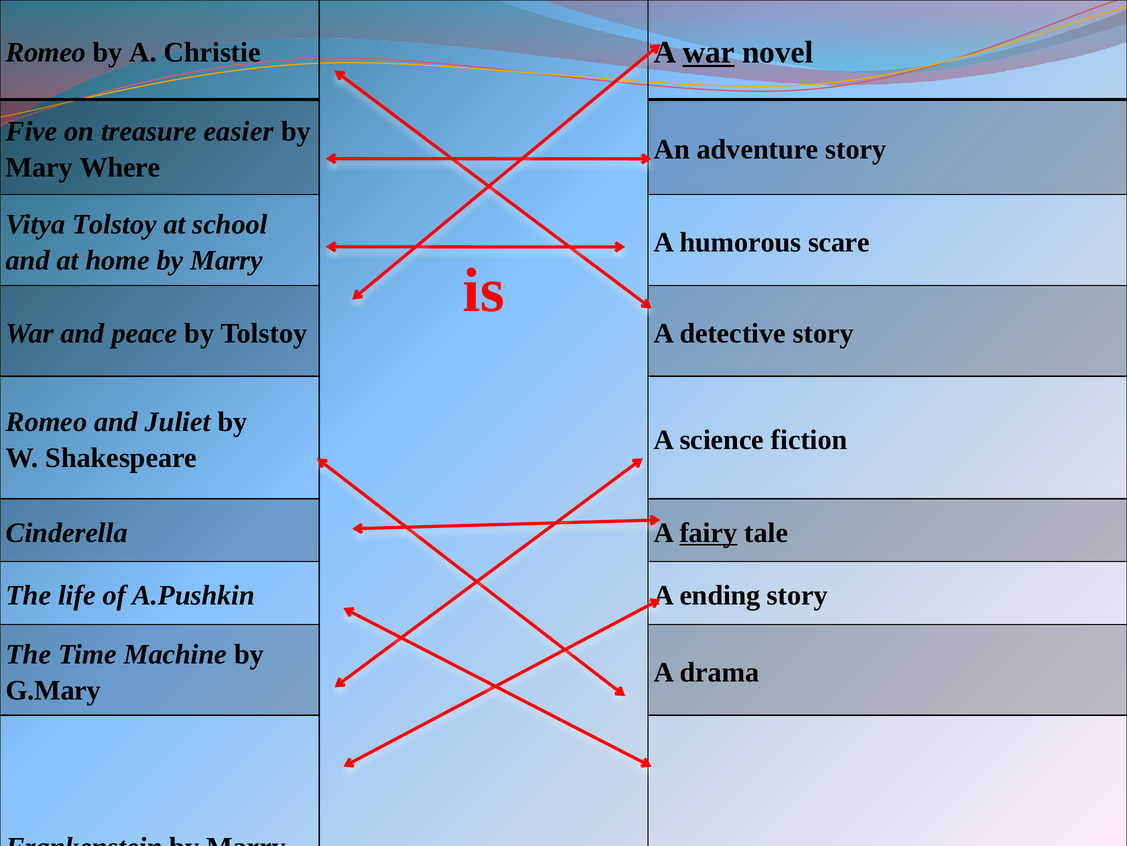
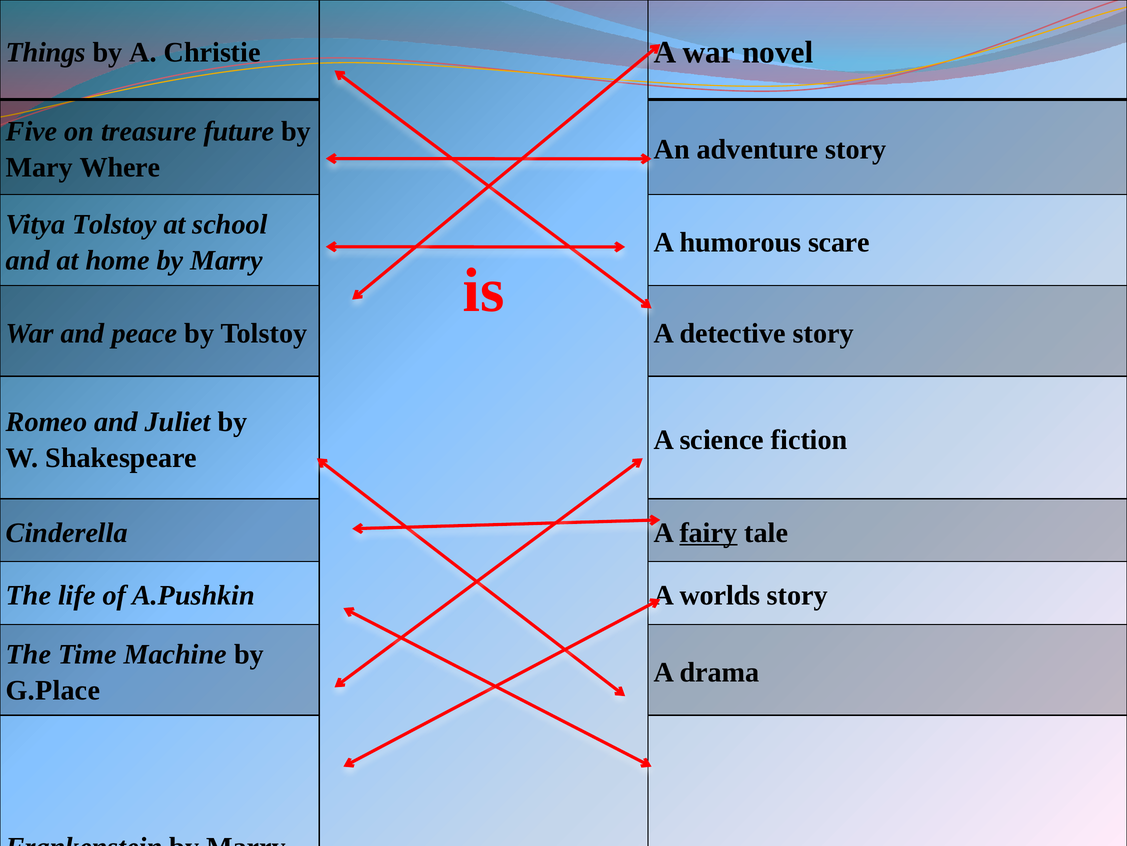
war underline: present -> none (709, 53)
Romeo: Romeo -> Things (46, 52)
easier: easier -> future (239, 132)
ending: ending -> worlds (720, 595)
G.Mary: G.Mary -> G.Place (53, 690)
